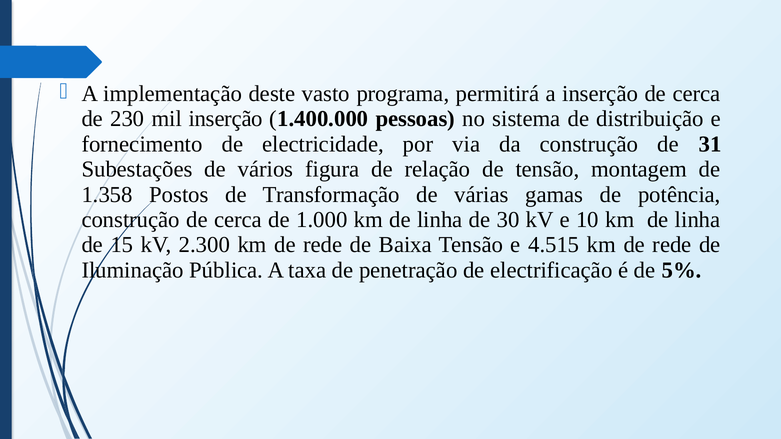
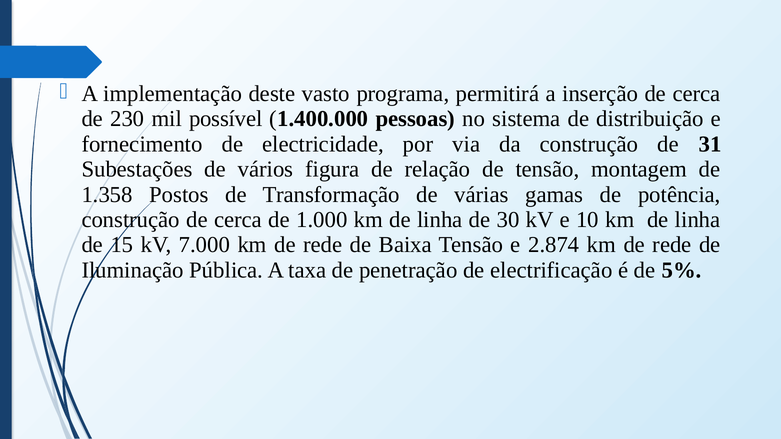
mil inserção: inserção -> possível (226, 119)
2.300: 2.300 -> 7.000 (204, 245)
4.515: 4.515 -> 2.874 (554, 245)
